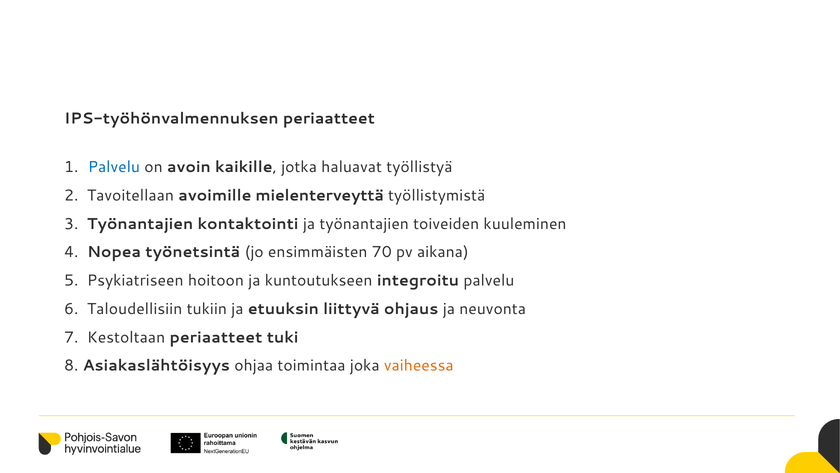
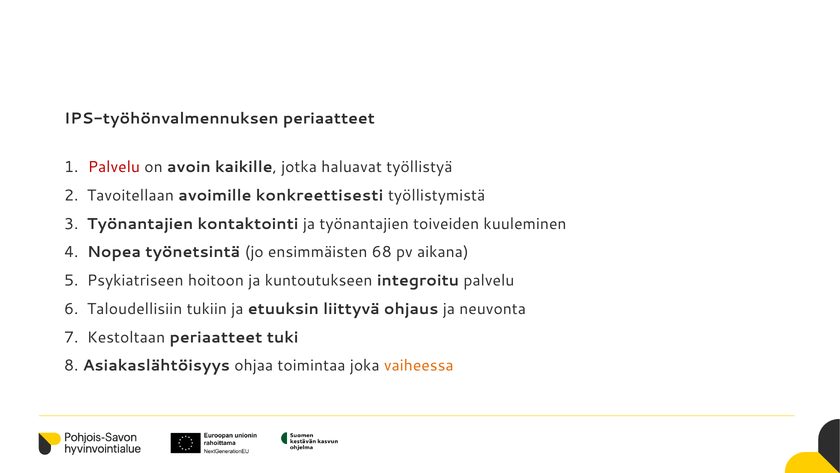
Palvelu colour: blue -> red (114, 167)
mielenterveyttä: mielenterveyttä -> konkreettisesti (320, 195)
70: 70 -> 68 (382, 252)
